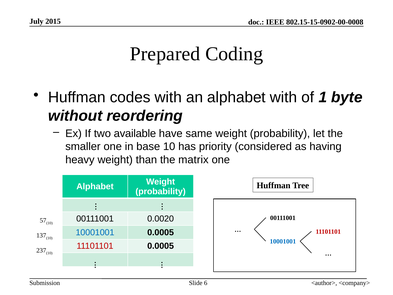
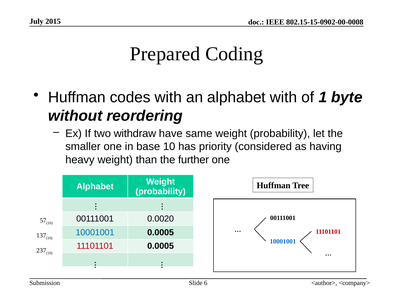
available: available -> withdraw (135, 133)
matrix: matrix -> further (194, 160)
